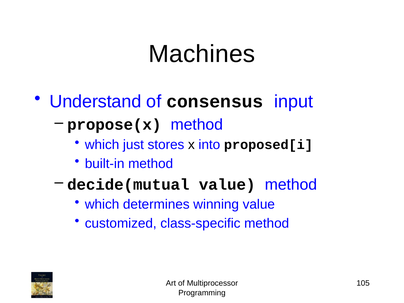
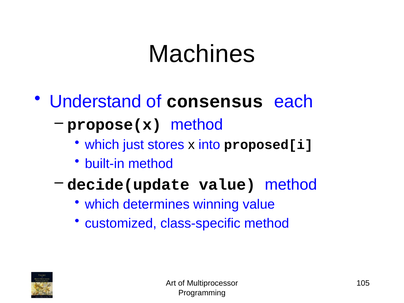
input: input -> each (294, 102)
decide(mutual: decide(mutual -> decide(update (128, 184)
